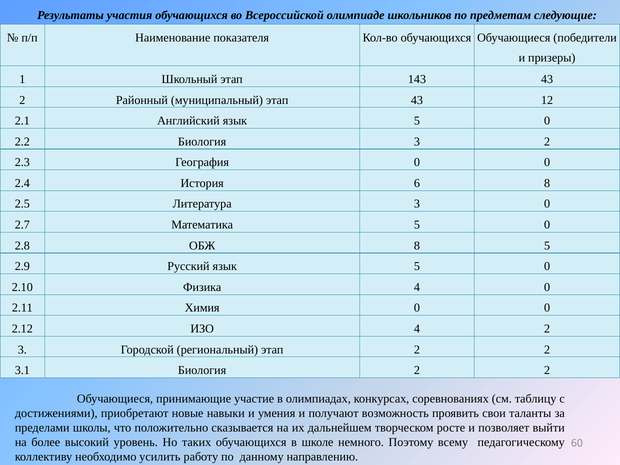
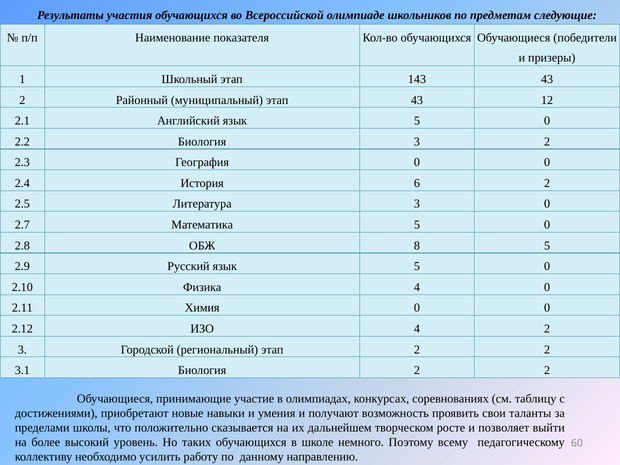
6 8: 8 -> 2 (547, 183)
